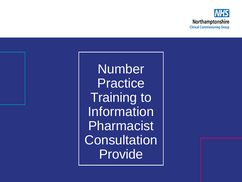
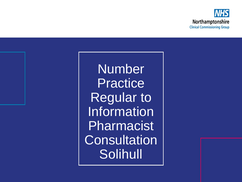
Training: Training -> Regular (114, 97)
Provide: Provide -> Solihull (121, 154)
